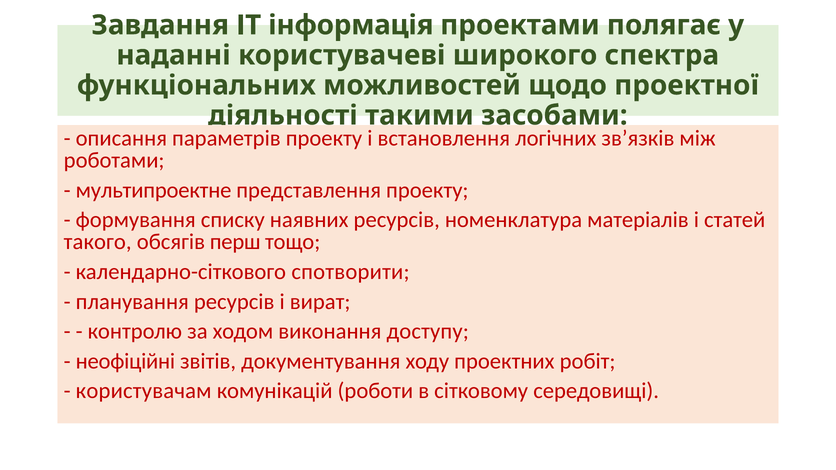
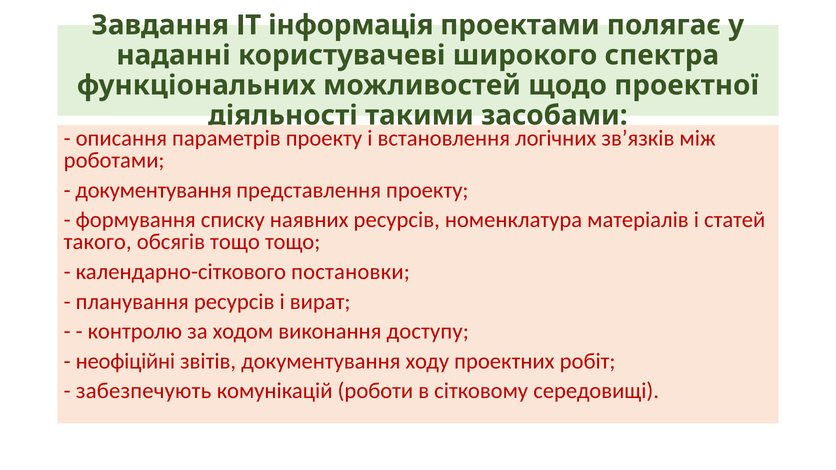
мультипроектне: мультипроектне -> документування (154, 190)
обсягів перш: перш -> тощо (235, 242)
спотворити: спотворити -> постановки (351, 272)
користувачам: користувачам -> забезпечують (144, 391)
